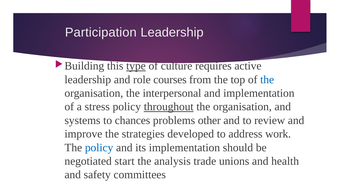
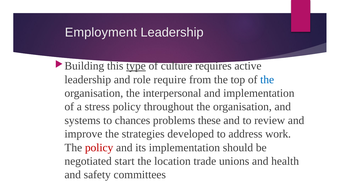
Participation: Participation -> Employment (101, 33)
courses: courses -> require (170, 80)
throughout underline: present -> none (169, 107)
other: other -> these (209, 121)
policy colour: blue -> red (99, 148)
analysis: analysis -> location (172, 161)
